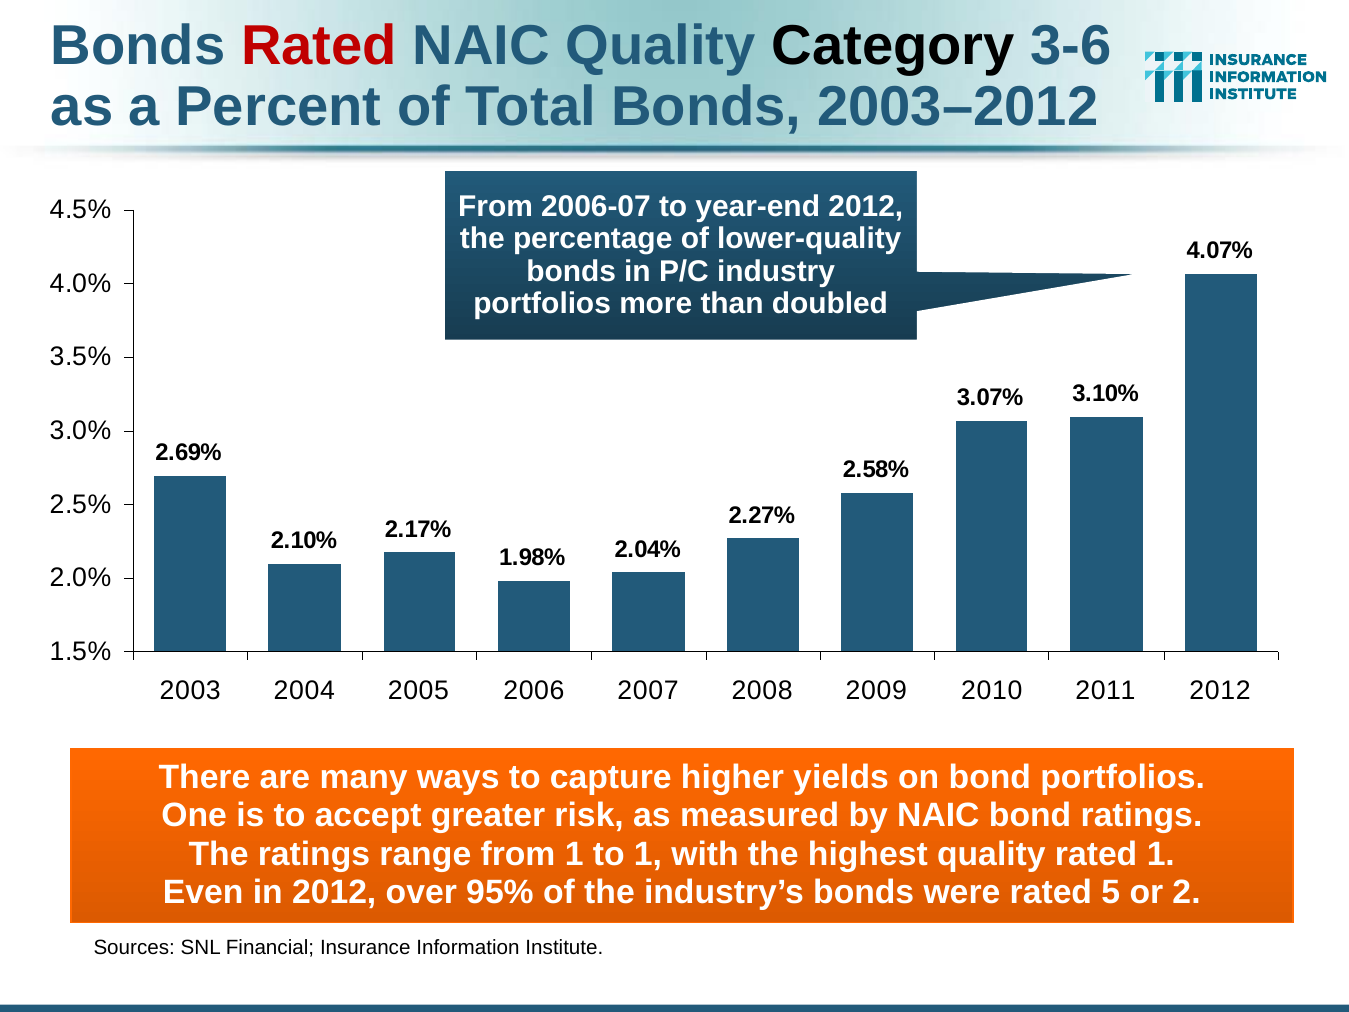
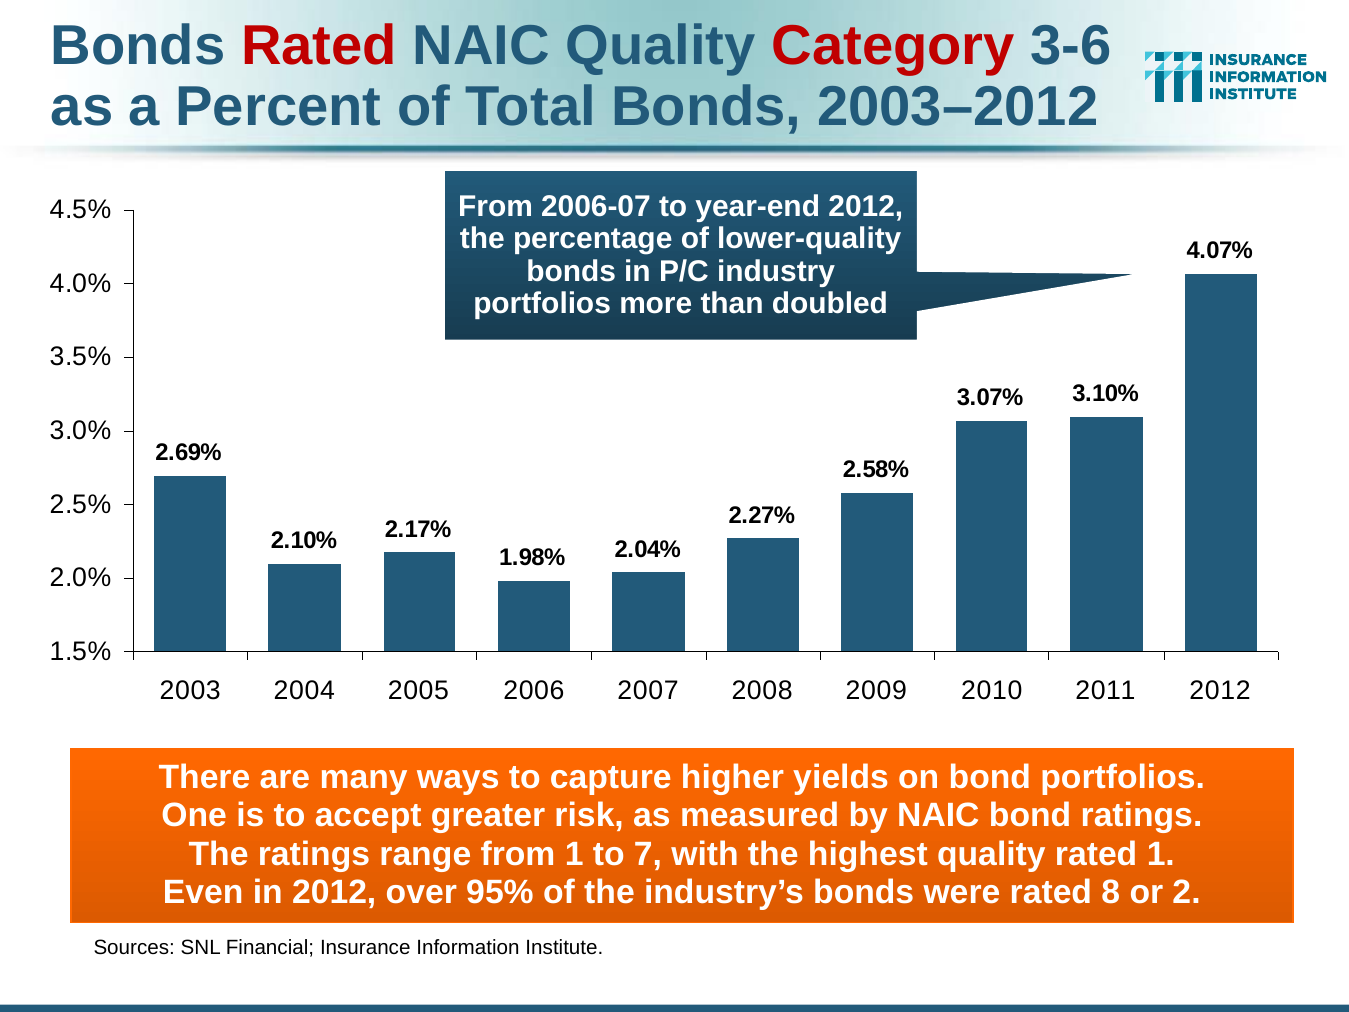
Category colour: black -> red (893, 46)
to 1: 1 -> 7 (648, 854)
5: 5 -> 8 (1111, 892)
